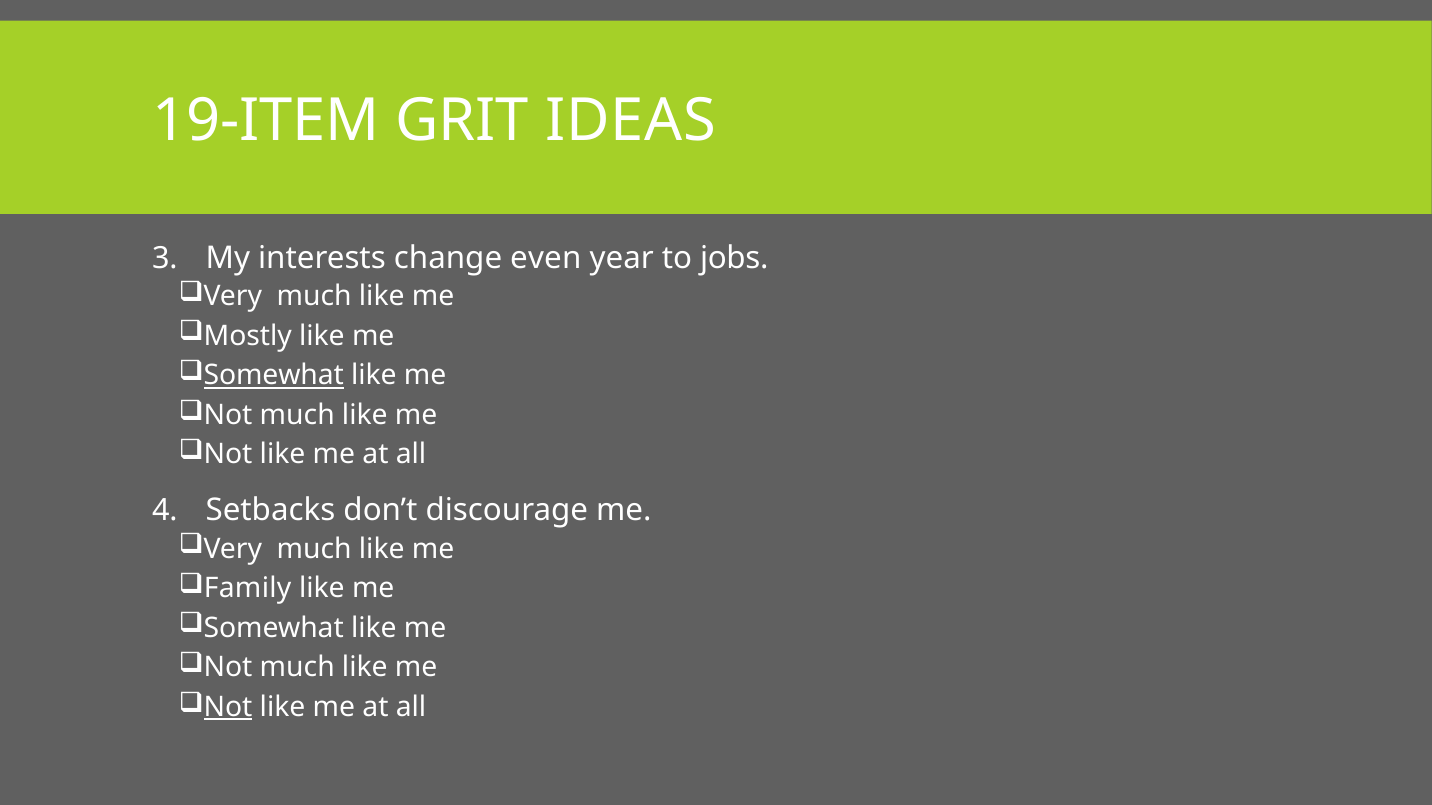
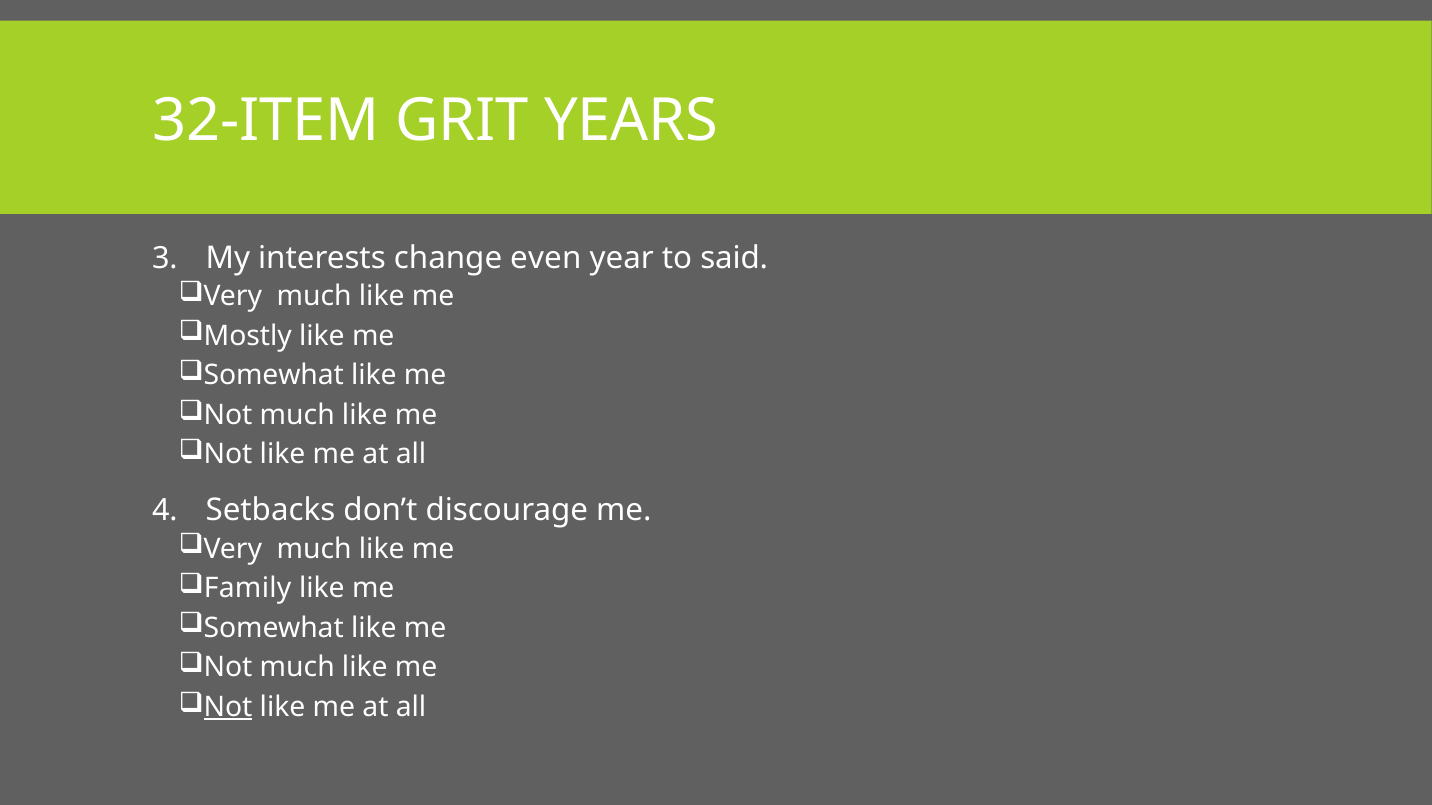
19-ITEM: 19-ITEM -> 32-ITEM (266, 120)
IDEAS: IDEAS -> YEARS (631, 120)
jobs: jobs -> said (734, 258)
Somewhat underline: present -> none (274, 376)
